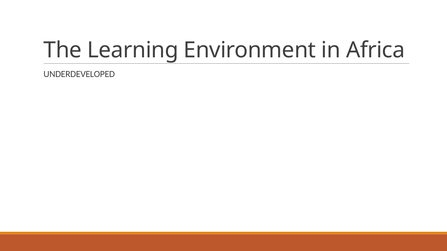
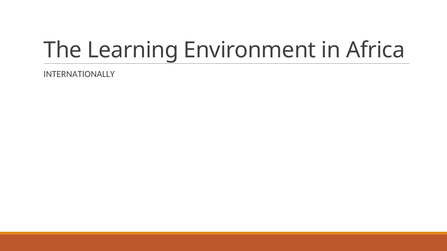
UNDERDEVELOPED: UNDERDEVELOPED -> INTERNATIONALLY (79, 74)
